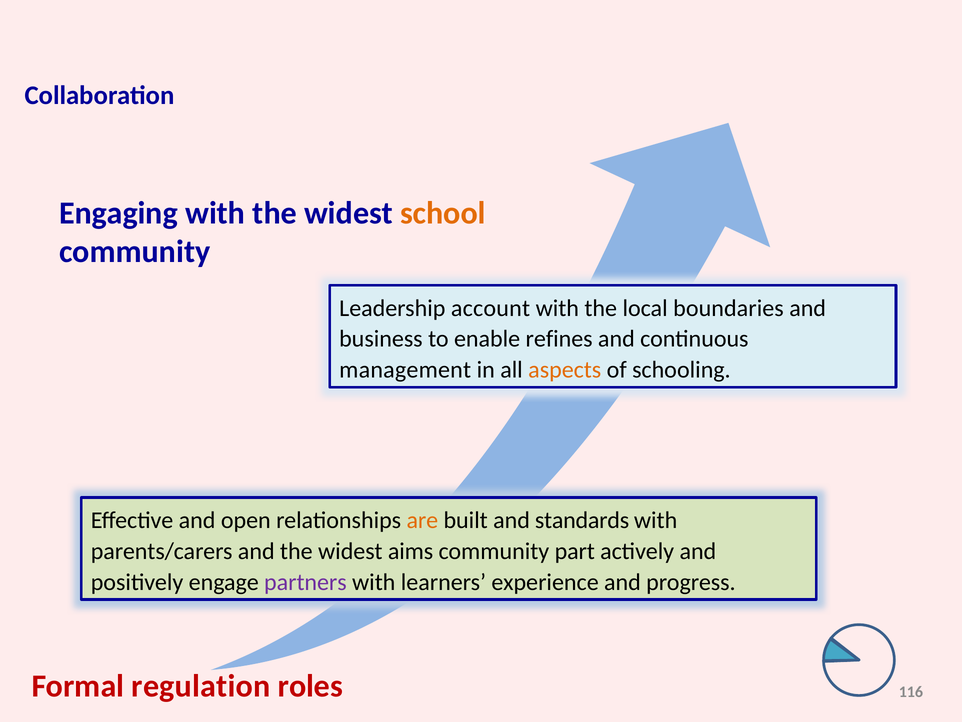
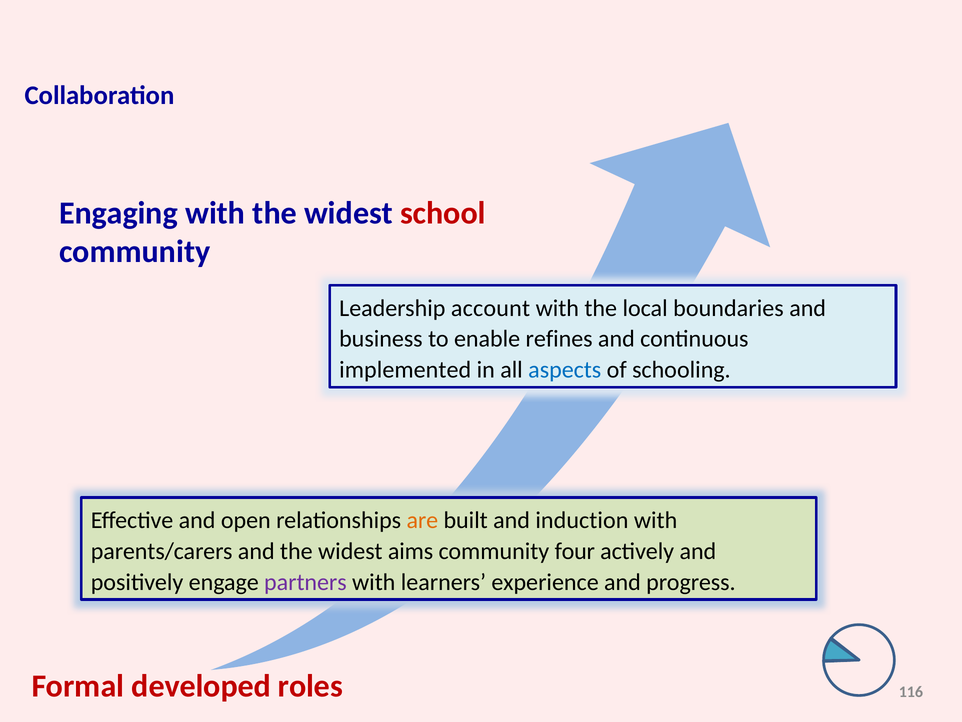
school colour: orange -> red (443, 213)
management: management -> implemented (405, 370)
aspects colour: orange -> blue (565, 370)
standards: standards -> induction (582, 520)
part: part -> four (575, 551)
regulation: regulation -> developed (201, 686)
